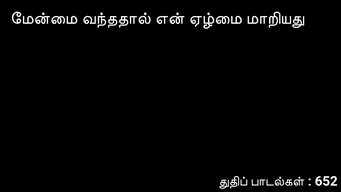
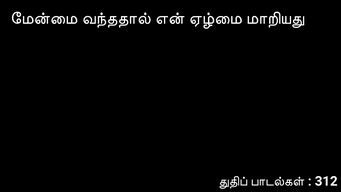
652: 652 -> 312 (326, 181)
